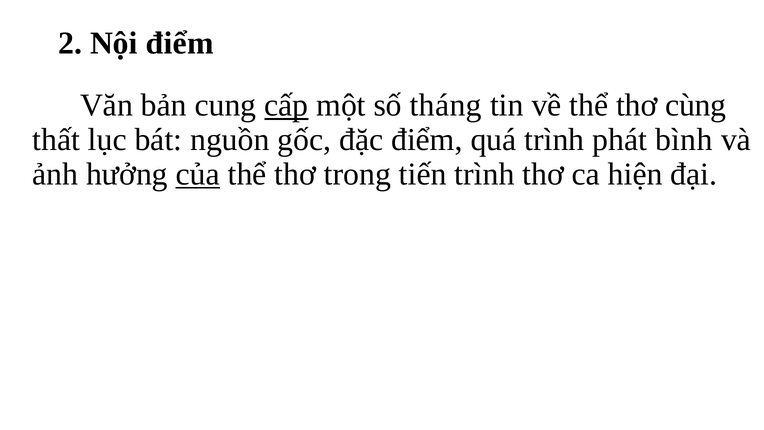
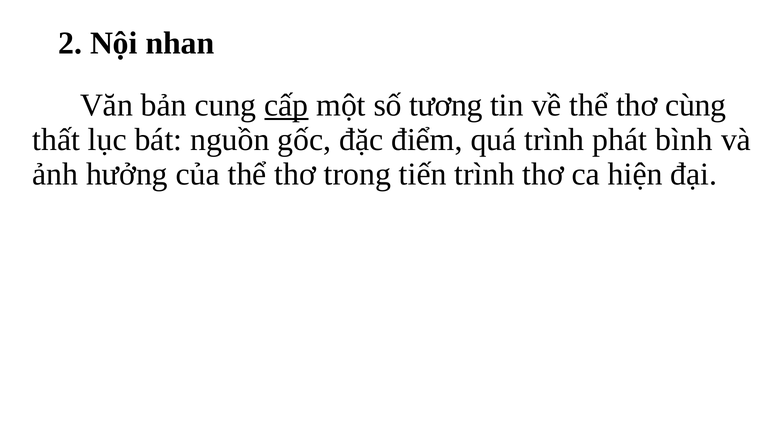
Nội điểm: điểm -> nhan (180, 43)
tháng: tháng -> tương (446, 105)
của underline: present -> none (198, 174)
